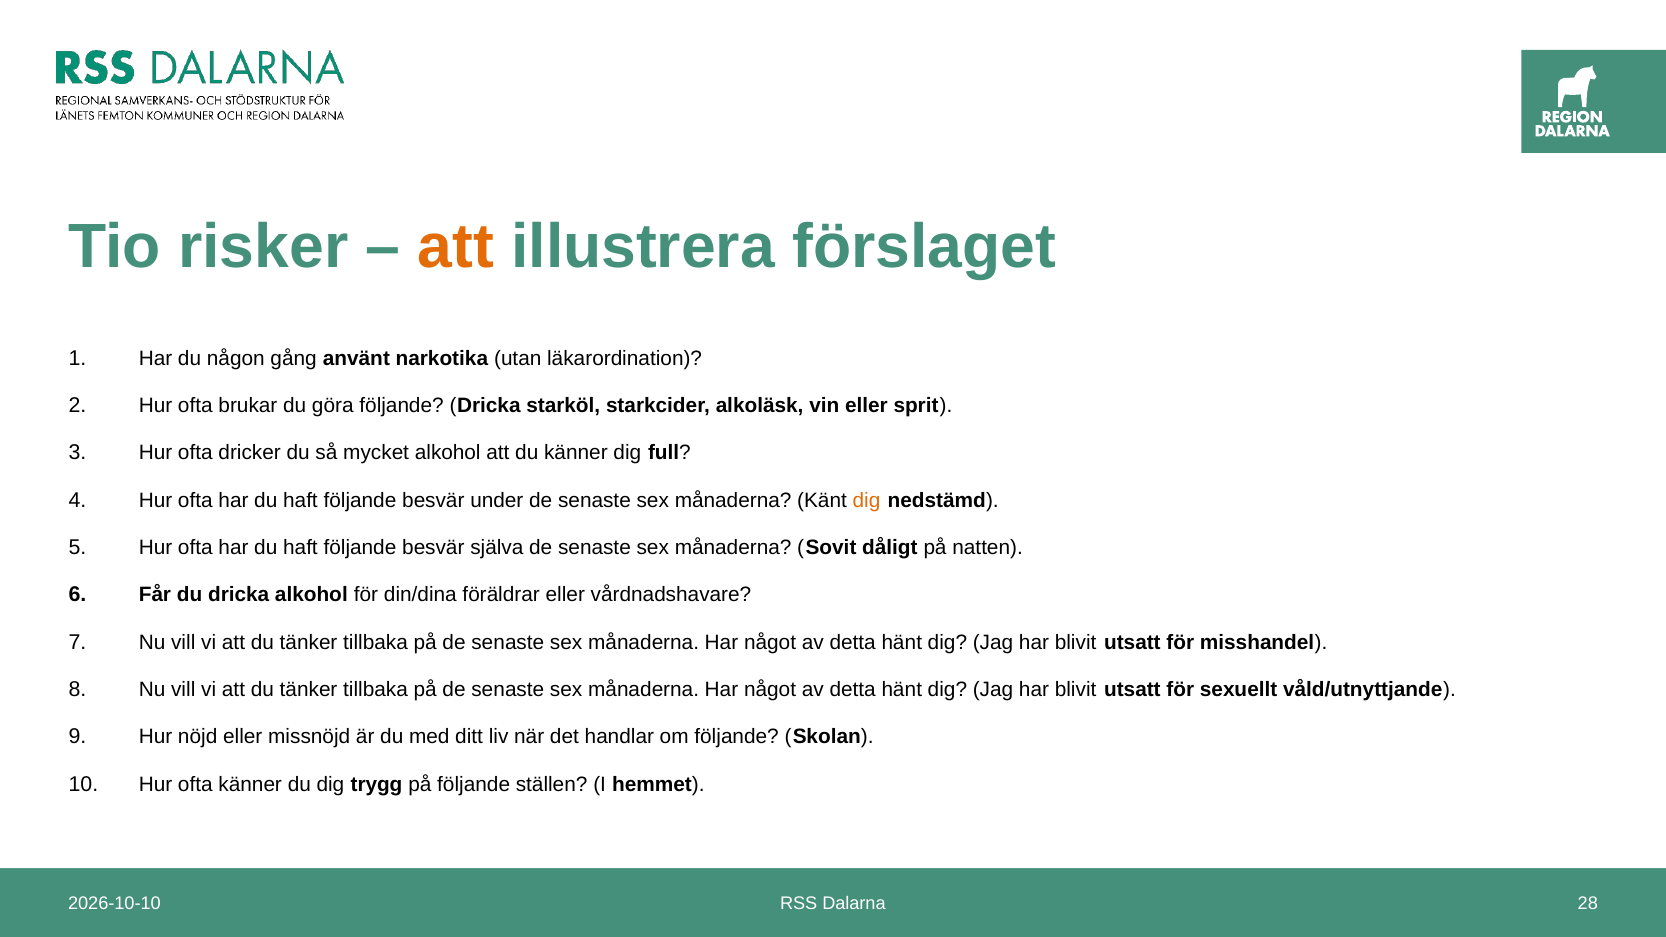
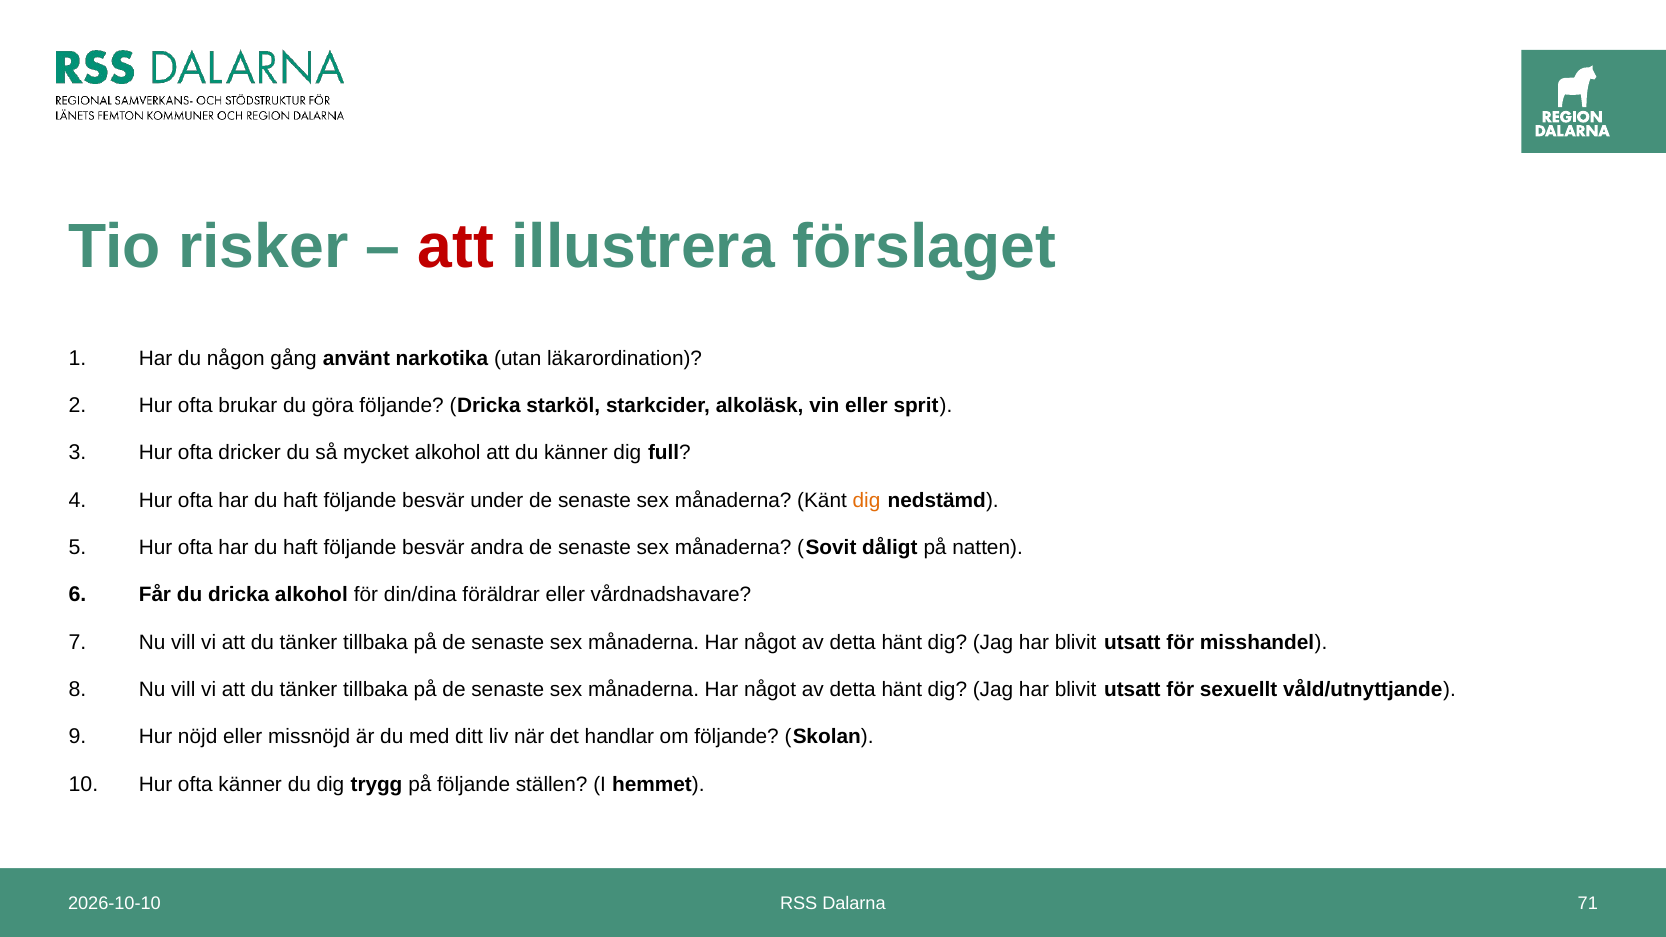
att colour: orange -> red (456, 247)
själva: själva -> andra (497, 548)
28: 28 -> 71 (1588, 904)
